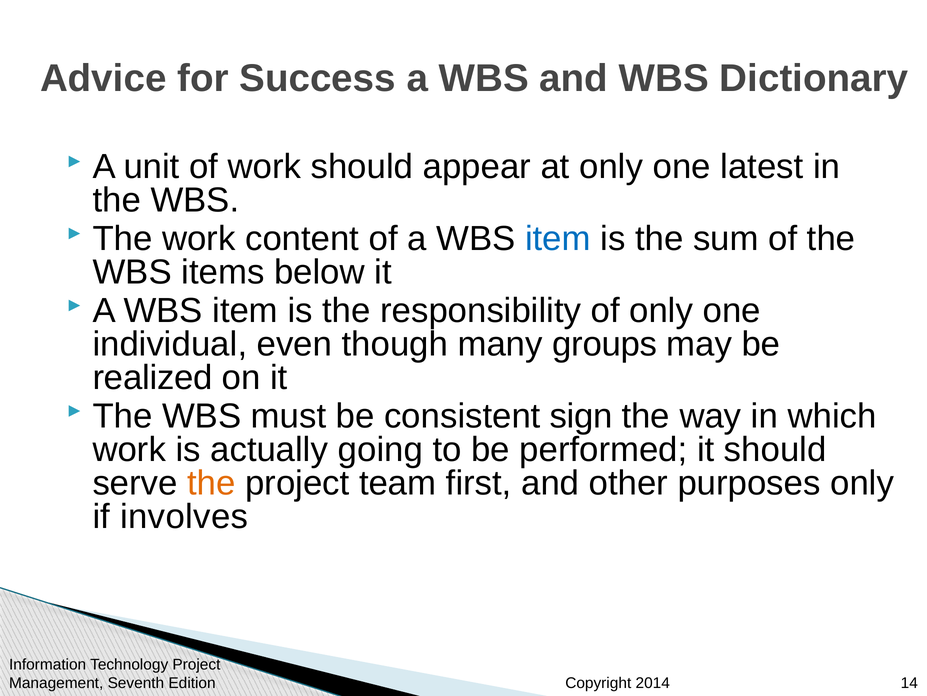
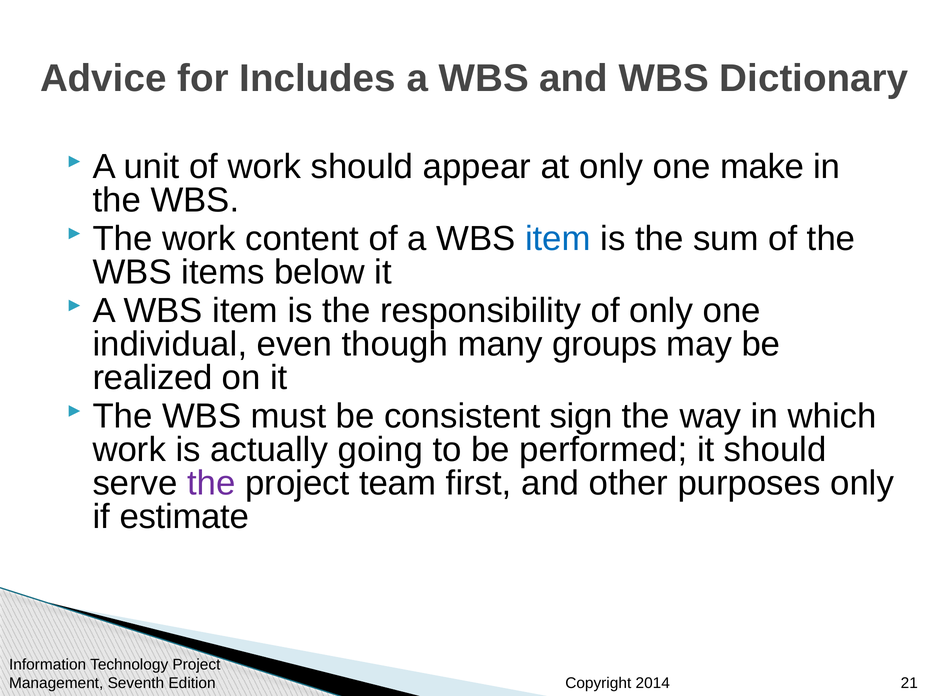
Success: Success -> Includes (318, 78)
latest: latest -> make (762, 167)
the colour: orange -> purple (211, 483)
involves: involves -> estimate (184, 516)
14: 14 -> 21 (909, 682)
